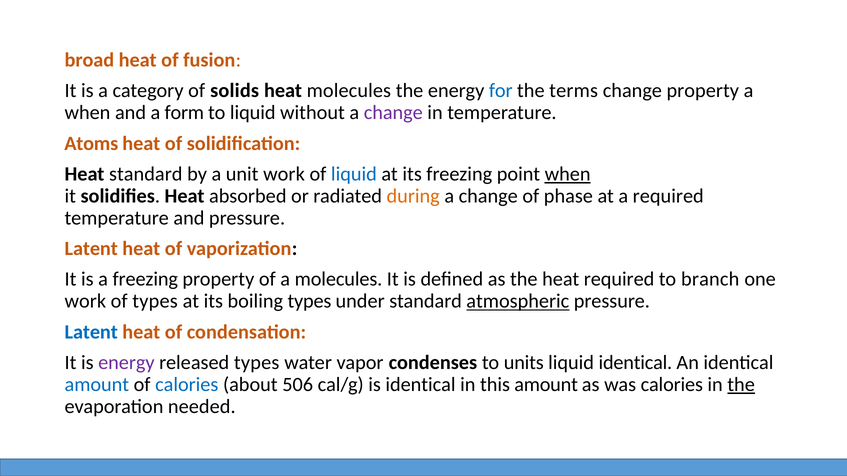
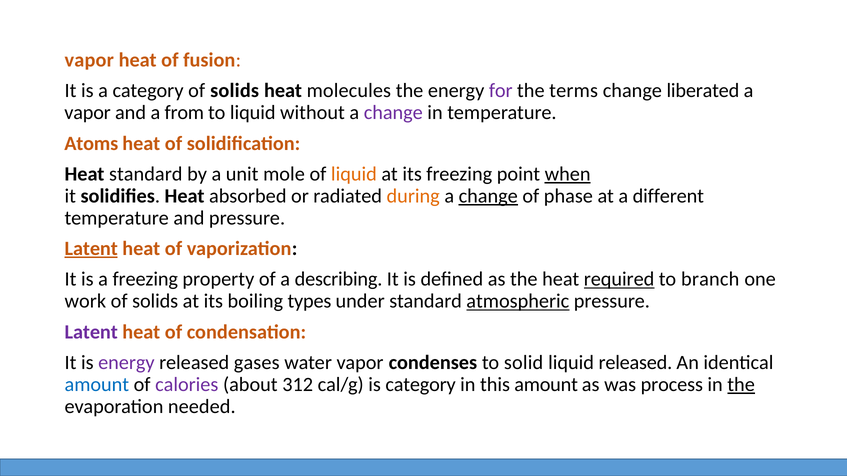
broad: broad -> vapor (89, 60)
for colour: blue -> purple (501, 91)
change property: property -> liberated (703, 91)
when: when -> vapor (88, 113)
form: form -> from (184, 113)
unit work: work -> mole (284, 174)
liquid colour: blue -> orange (354, 174)
change underline: none -> present (488, 196)
a required: required -> different (668, 196)
Latent underline: none -> present (91, 249)
a molecules: molecules -> describing (339, 280)
required underline: none -> present (619, 280)
types: types -> solids (155, 301)
Latent colour: blue -> purple (91, 332)
released types: types -> gases (257, 363)
units: units -> solid (524, 363)
liquid identical: identical -> released (635, 363)
calories colour: blue -> purple (187, 385)
506: 506 -> 312 (298, 385)
is identical: identical -> category (421, 385)
was calories: calories -> process (672, 385)
